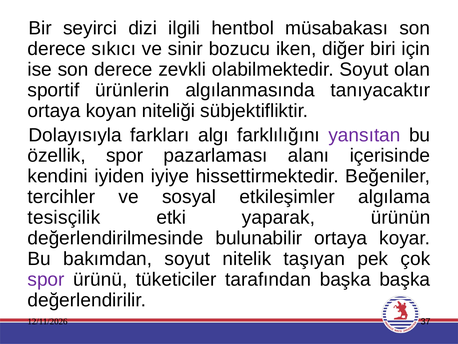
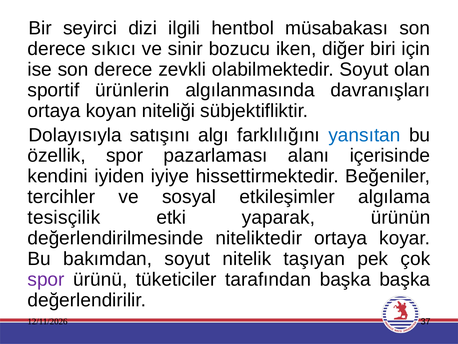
tanıyacaktır: tanıyacaktır -> davranışları (380, 90)
farkları: farkları -> satışını (160, 135)
yansıtan colour: purple -> blue (364, 135)
bulunabilir: bulunabilir -> niteliktedir (259, 238)
